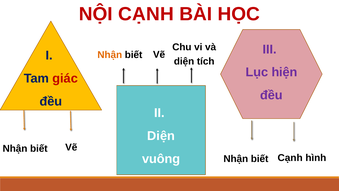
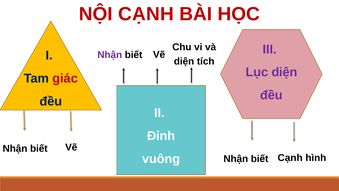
Nhận colour: orange -> purple (110, 55)
Lục hiện: hiện -> diện (284, 72)
Diện: Diện -> Đỉnh (161, 136)
